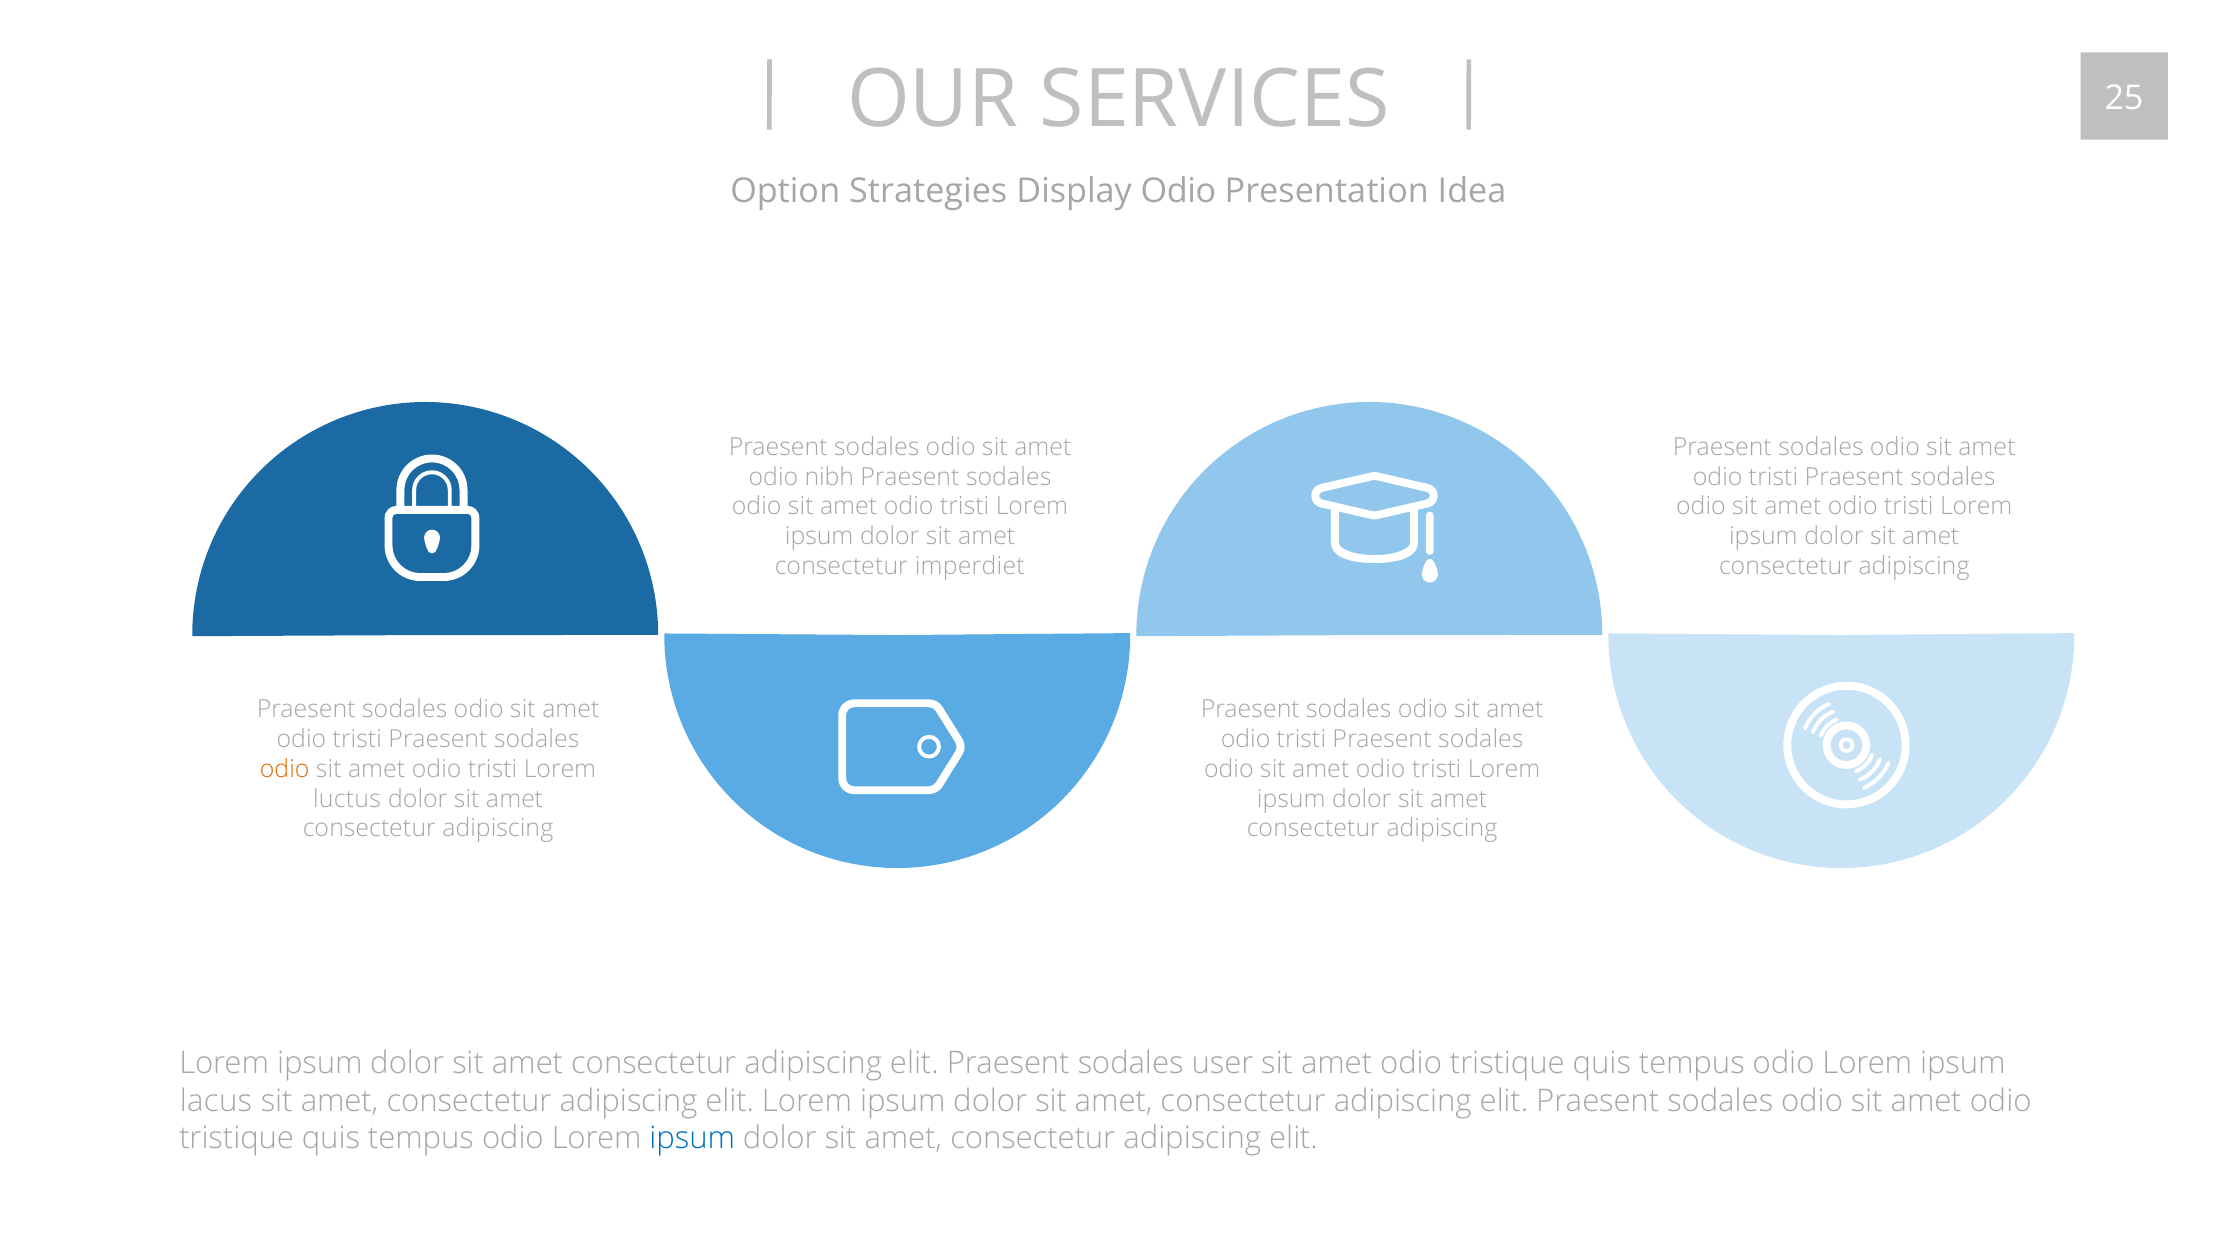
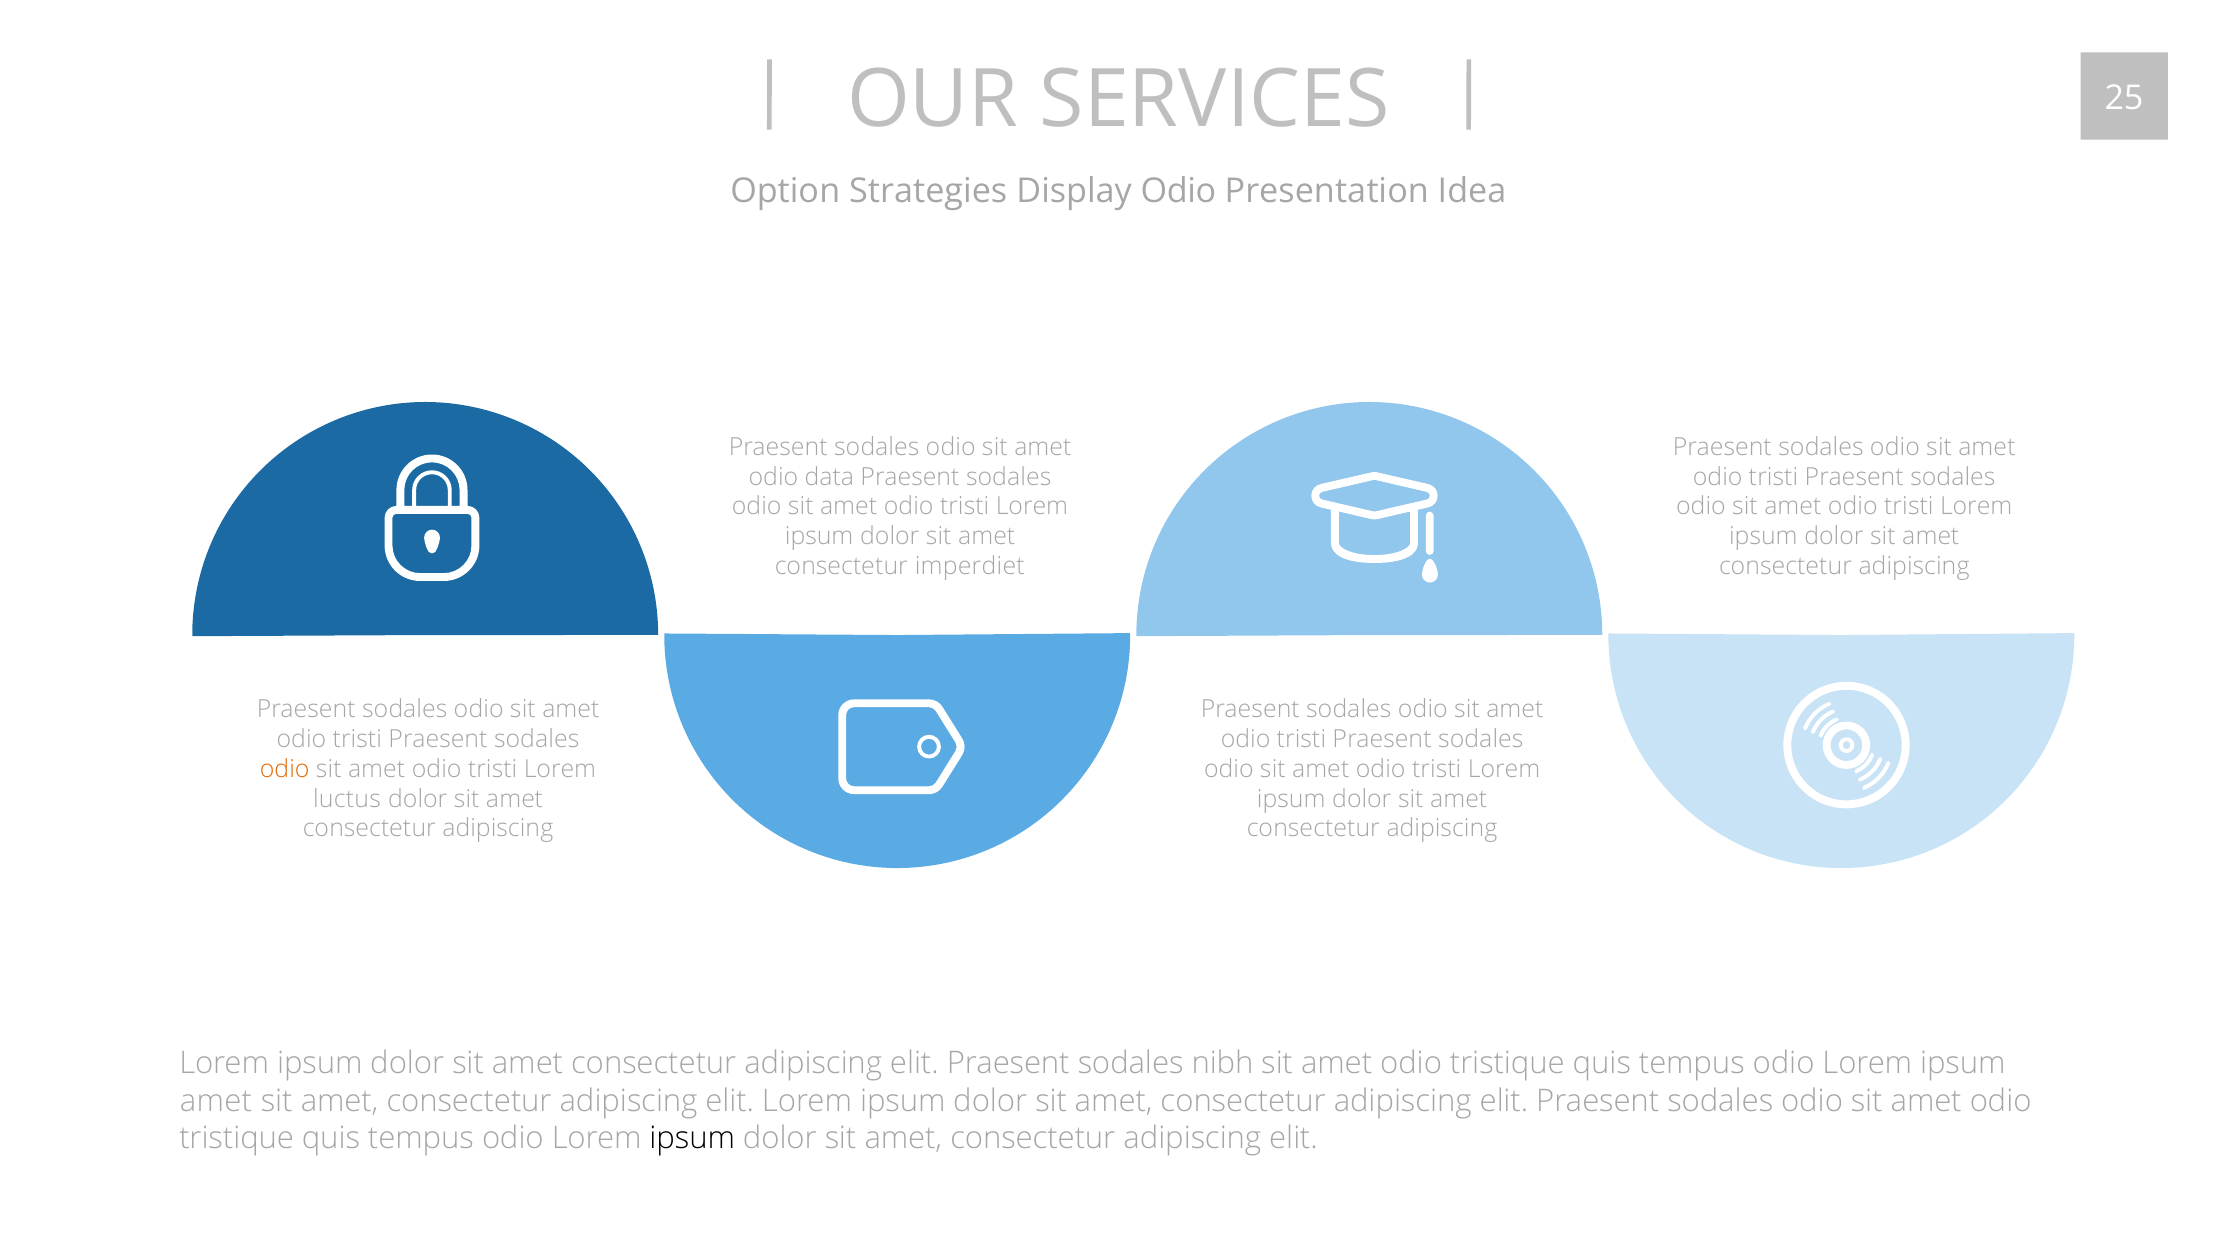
nibh: nibh -> data (829, 477)
user: user -> nibh (1223, 1063)
lacus: lacus -> amet (216, 1101)
ipsum colour: blue -> black (692, 1138)
